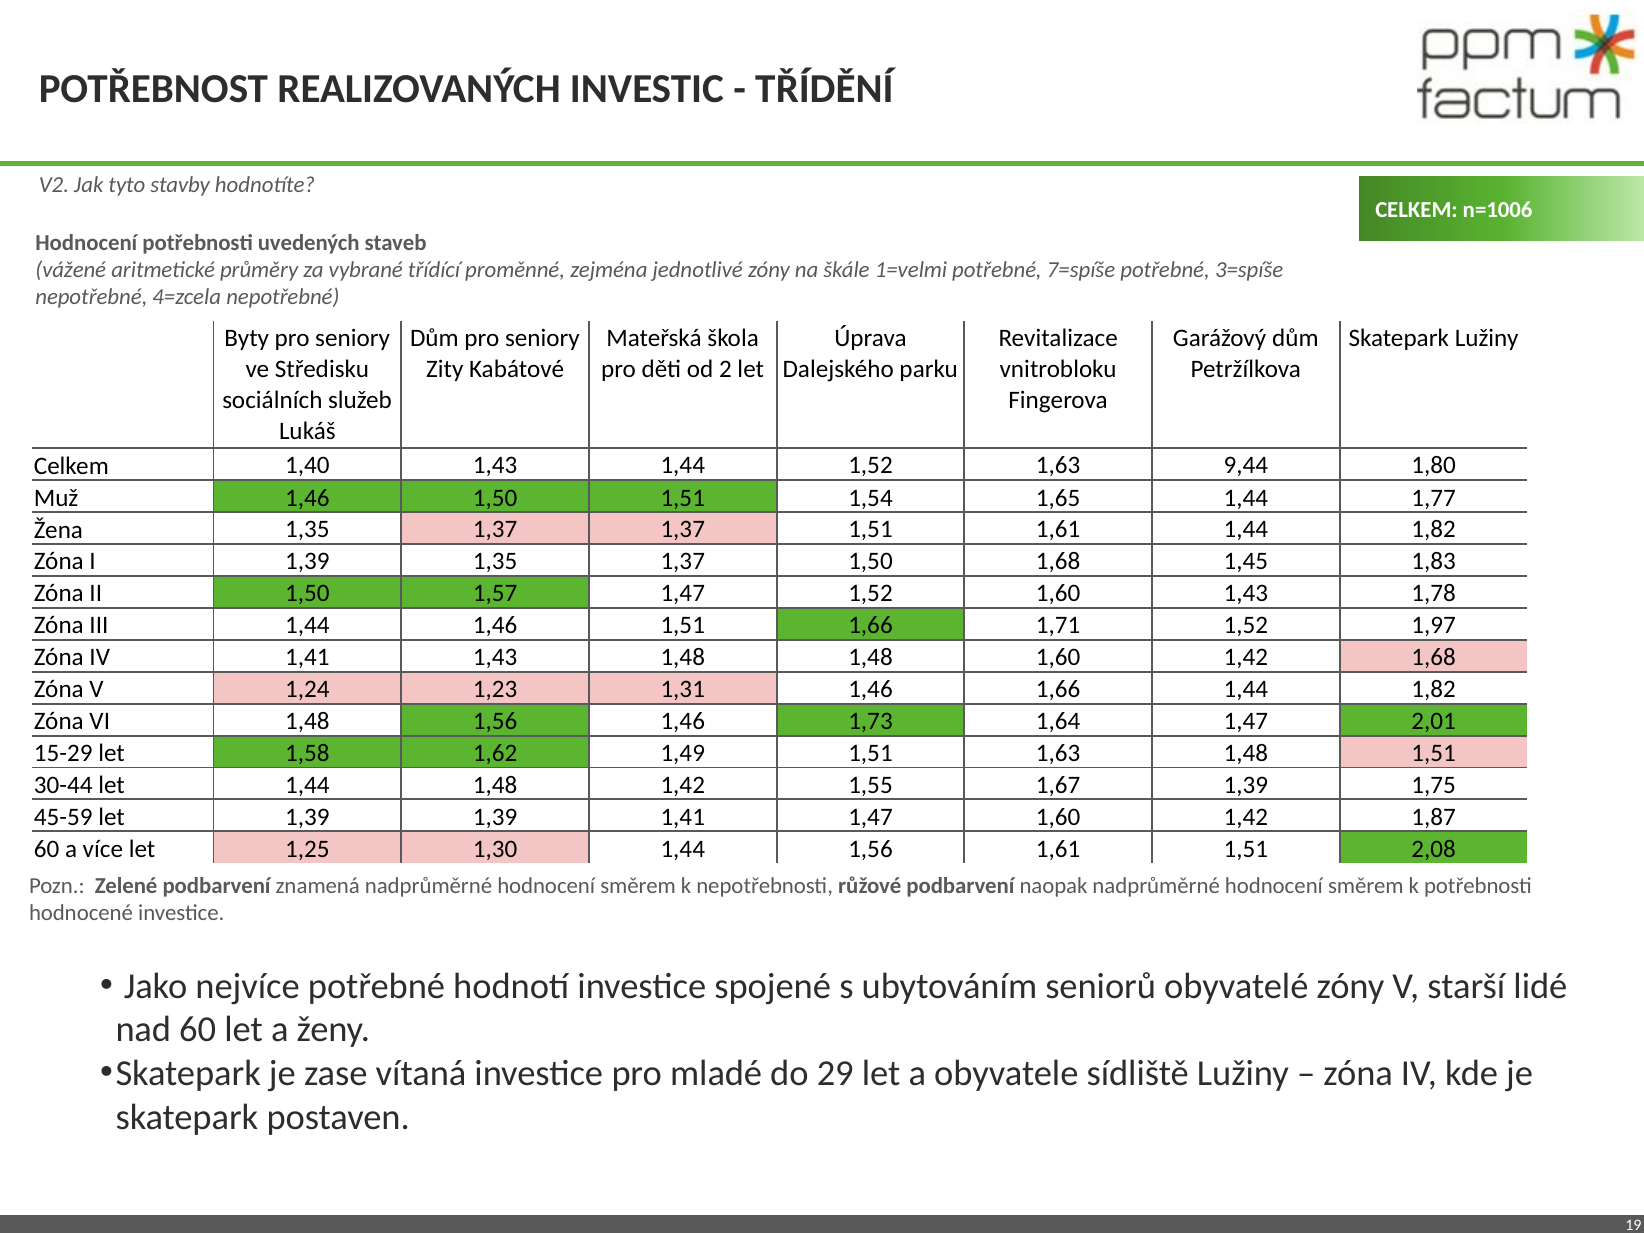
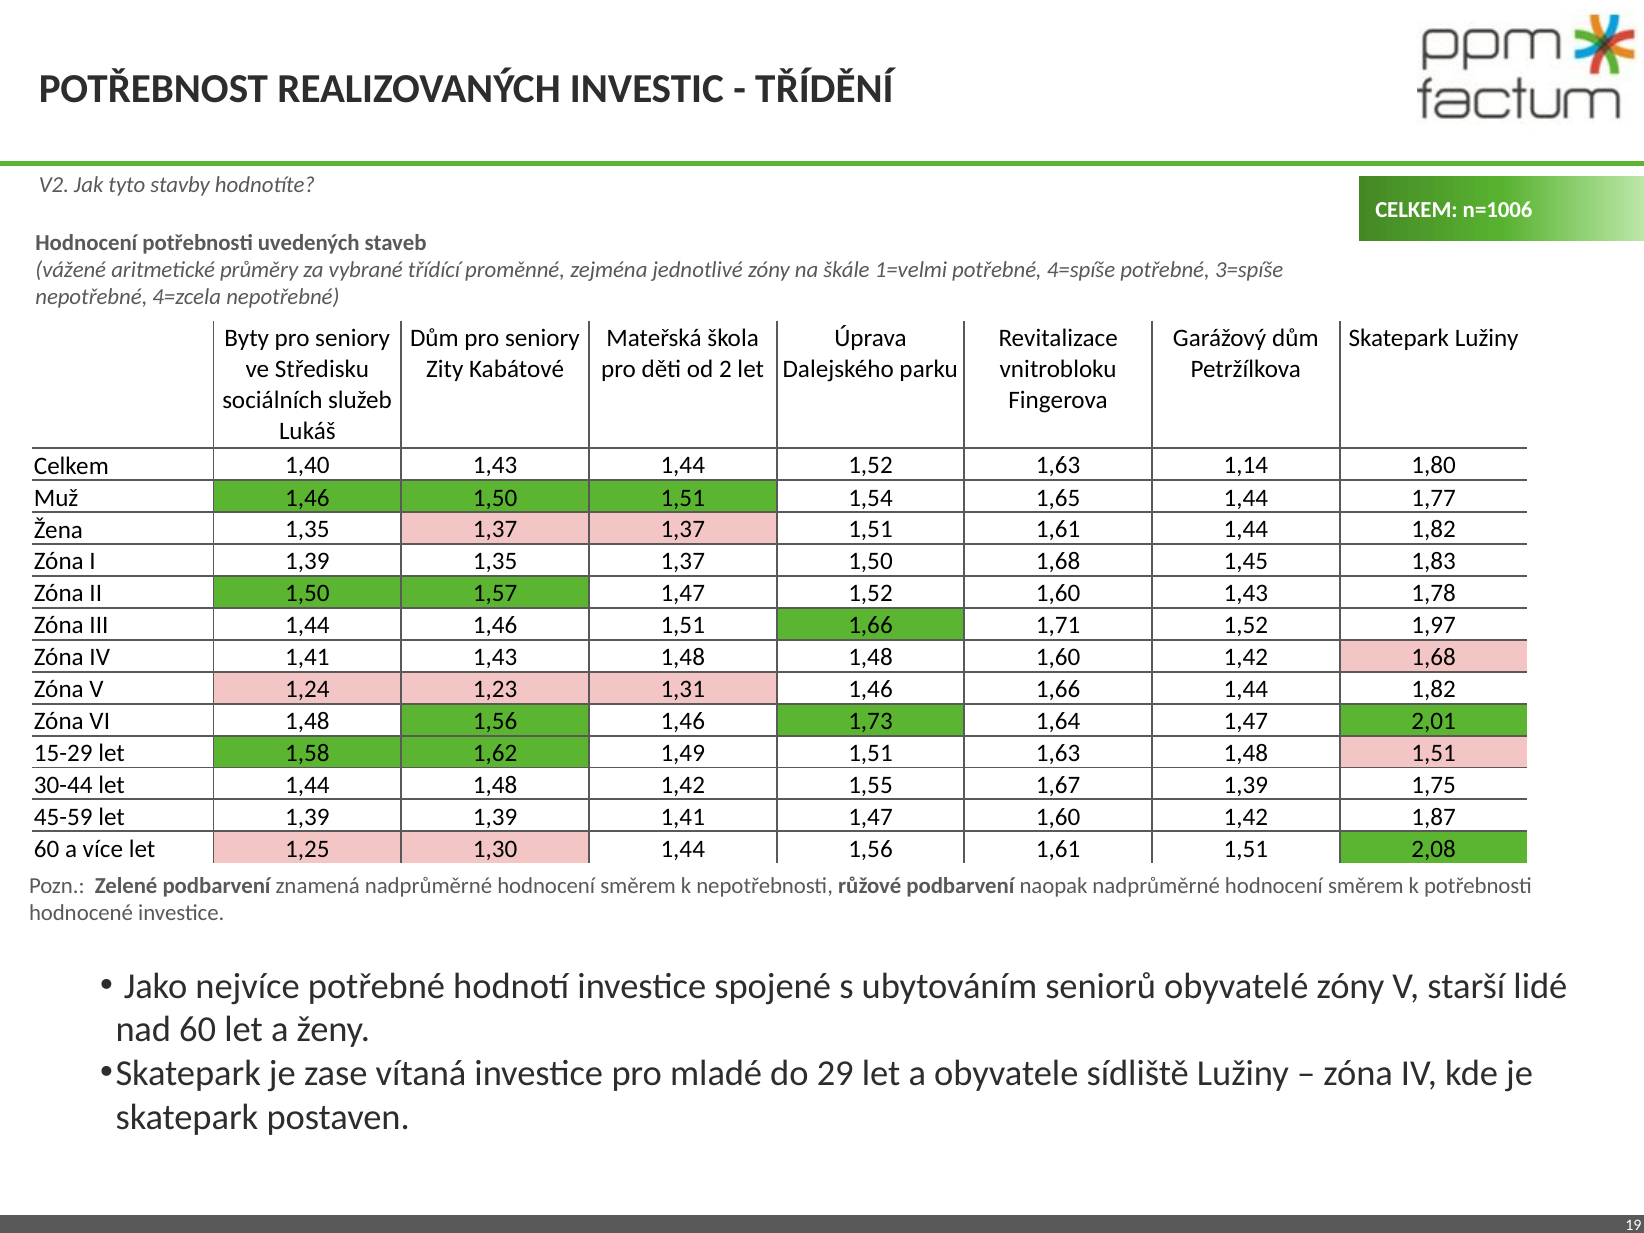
7=spíše: 7=spíše -> 4=spíše (1081, 270)
9,44: 9,44 -> 1,14 (1246, 465)
